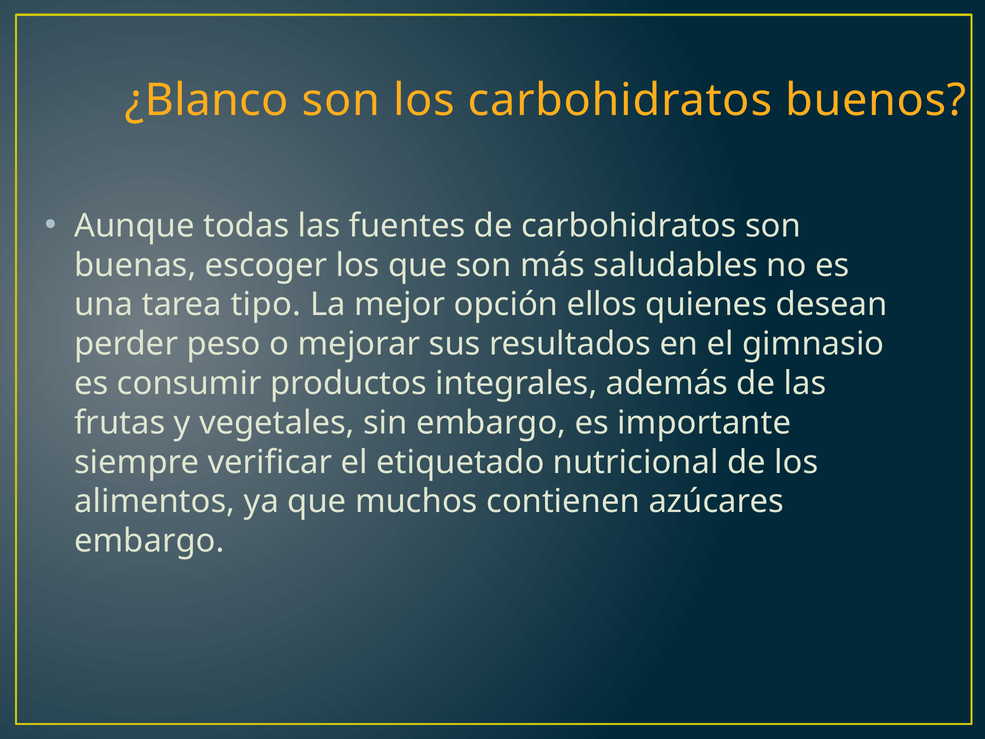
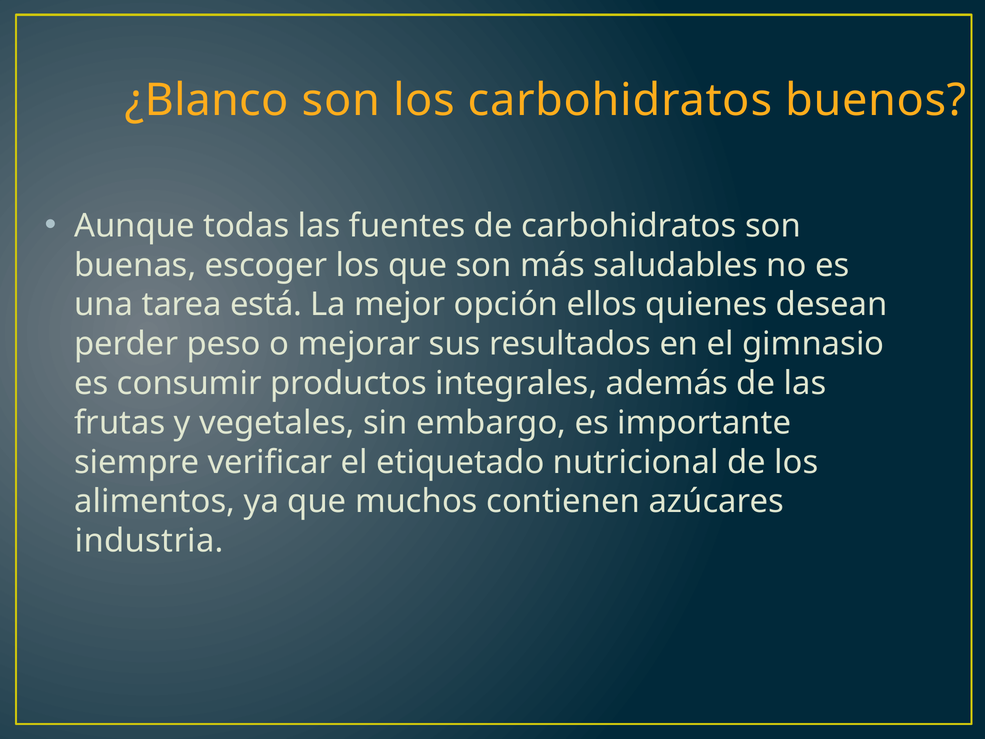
tipo: tipo -> está (266, 304)
embargo: embargo -> industria (149, 541)
